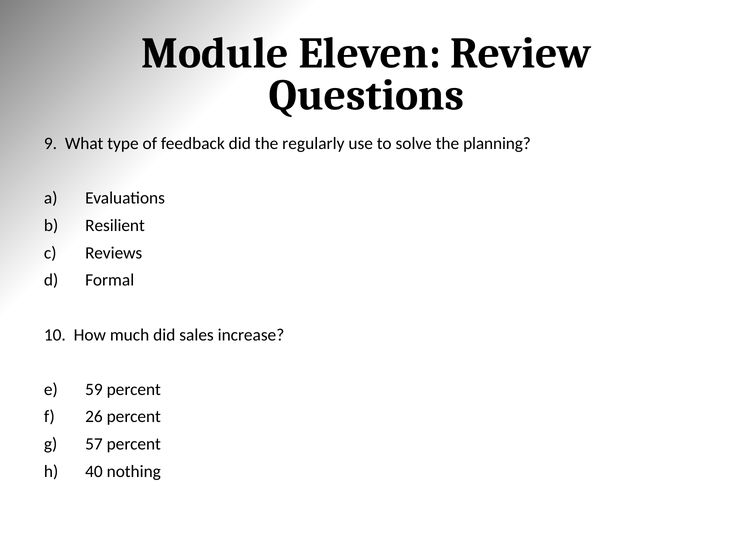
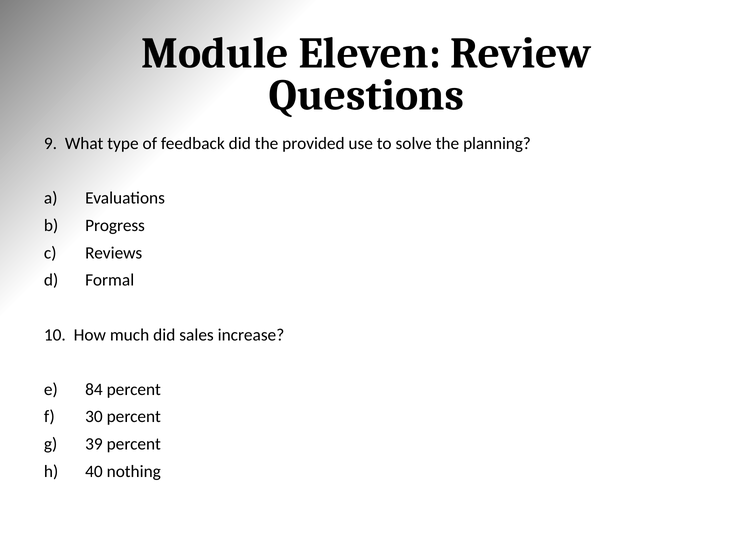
regularly: regularly -> provided (313, 144)
Resilient: Resilient -> Progress (115, 225)
59: 59 -> 84 (94, 389)
26: 26 -> 30 (94, 417)
57: 57 -> 39 (94, 444)
